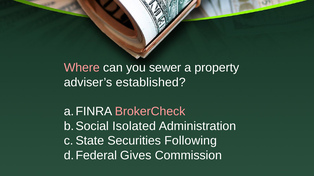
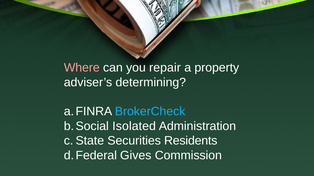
sewer: sewer -> repair (165, 68)
established: established -> determining (151, 83)
BrokerCheck colour: pink -> light blue (150, 112)
Following: Following -> Residents (191, 141)
